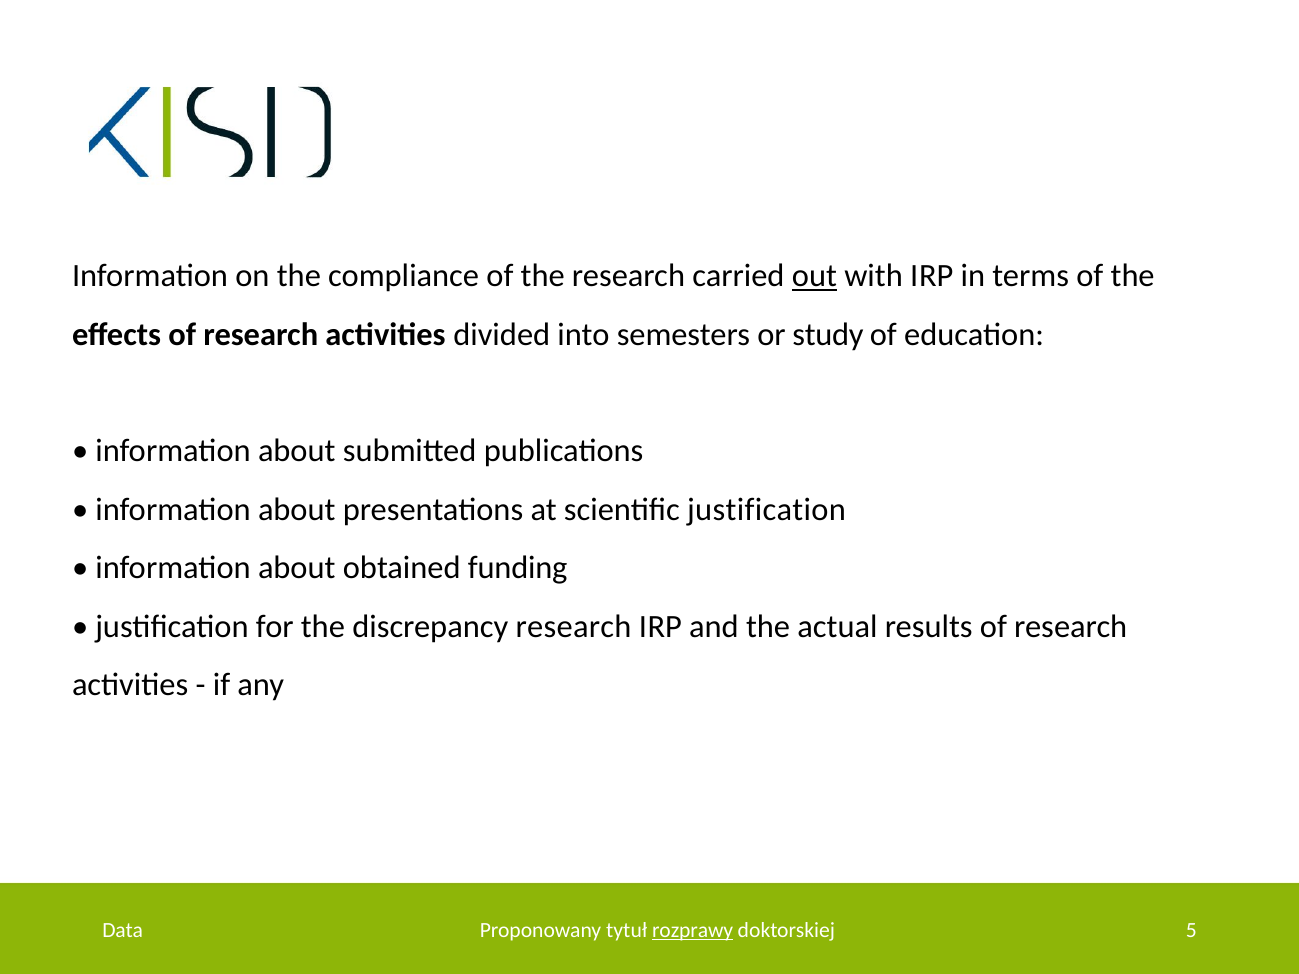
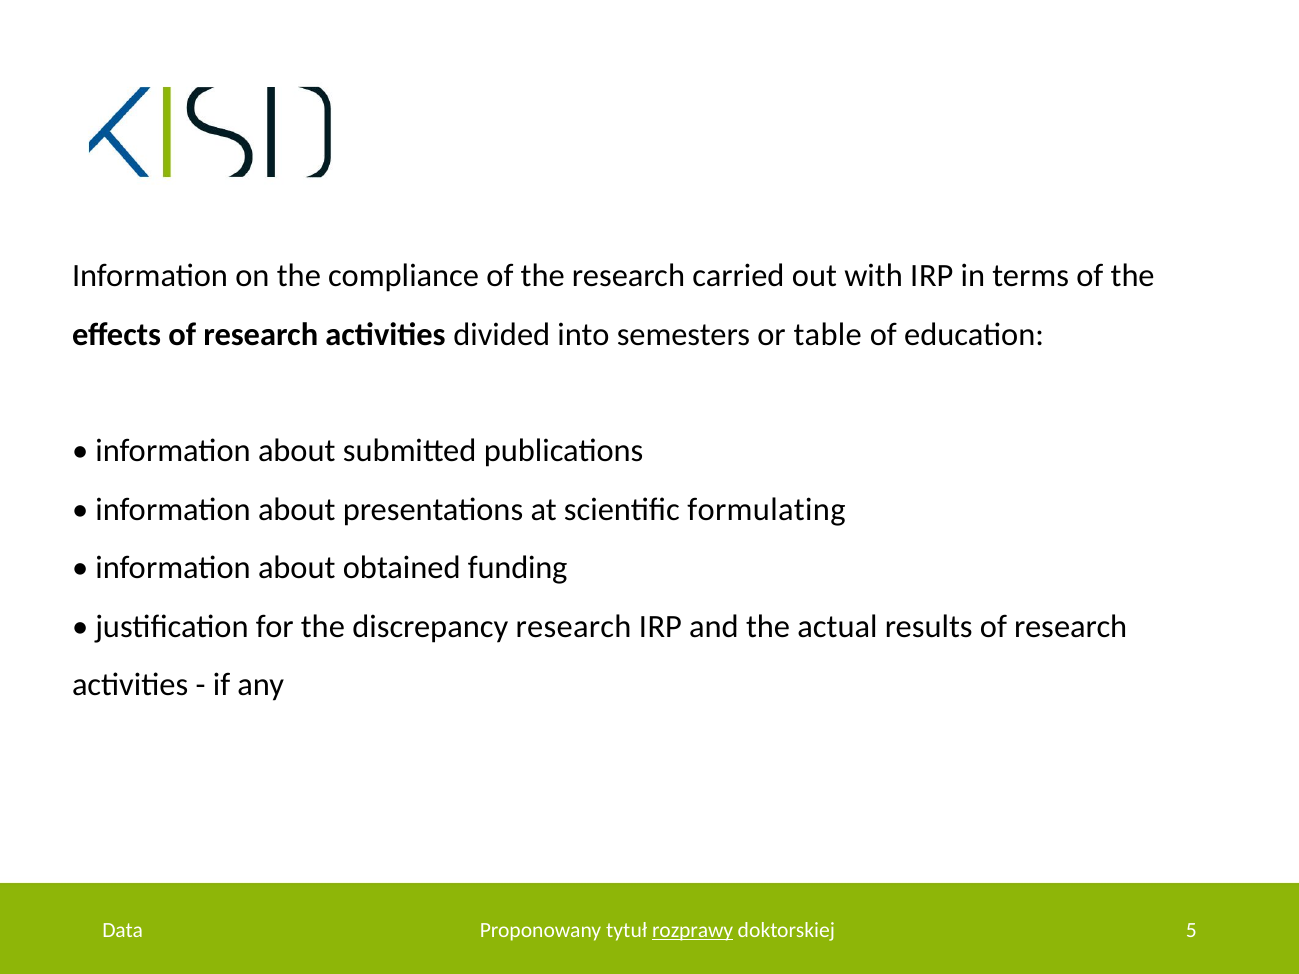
out underline: present -> none (814, 276)
study: study -> table (828, 334)
scientific justification: justification -> formulating (767, 510)
